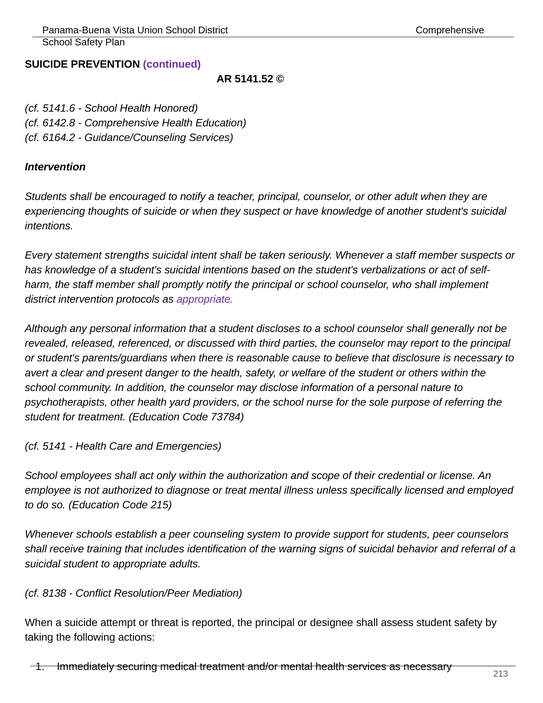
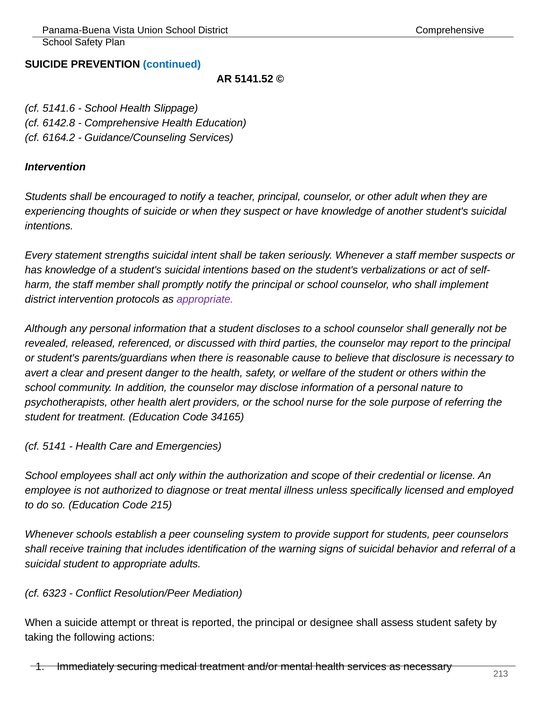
continued colour: purple -> blue (172, 64)
Honored: Honored -> Slippage (176, 108)
yard: yard -> alert (180, 402)
73784: 73784 -> 34165 (227, 417)
8138: 8138 -> 6323 (54, 593)
